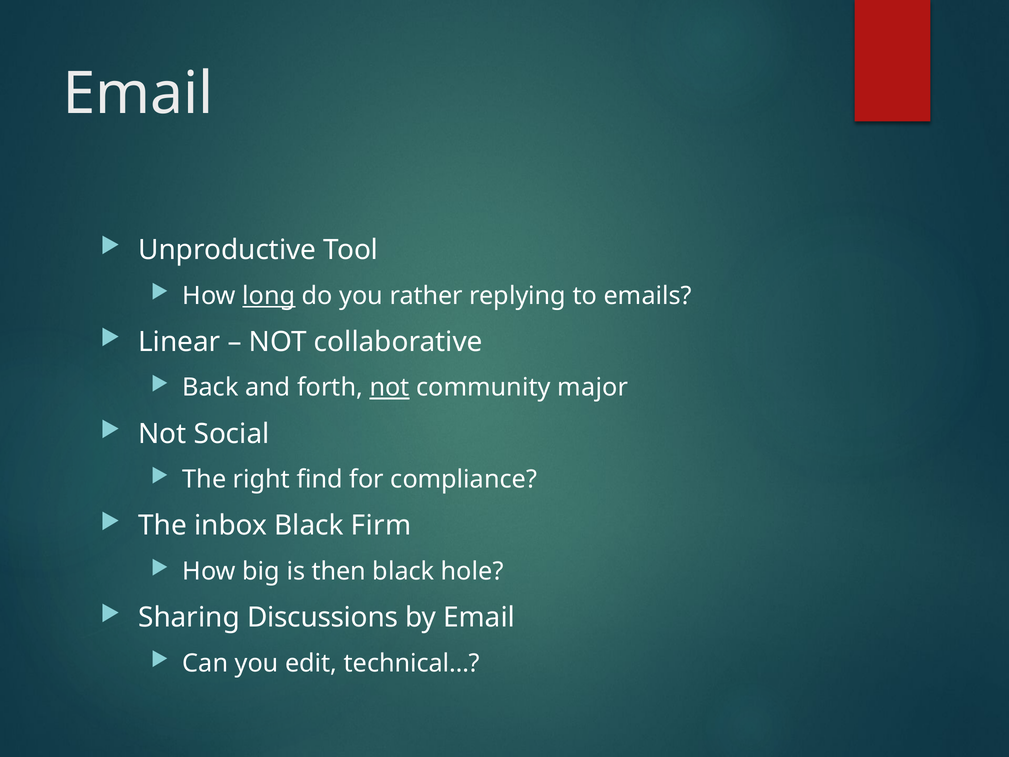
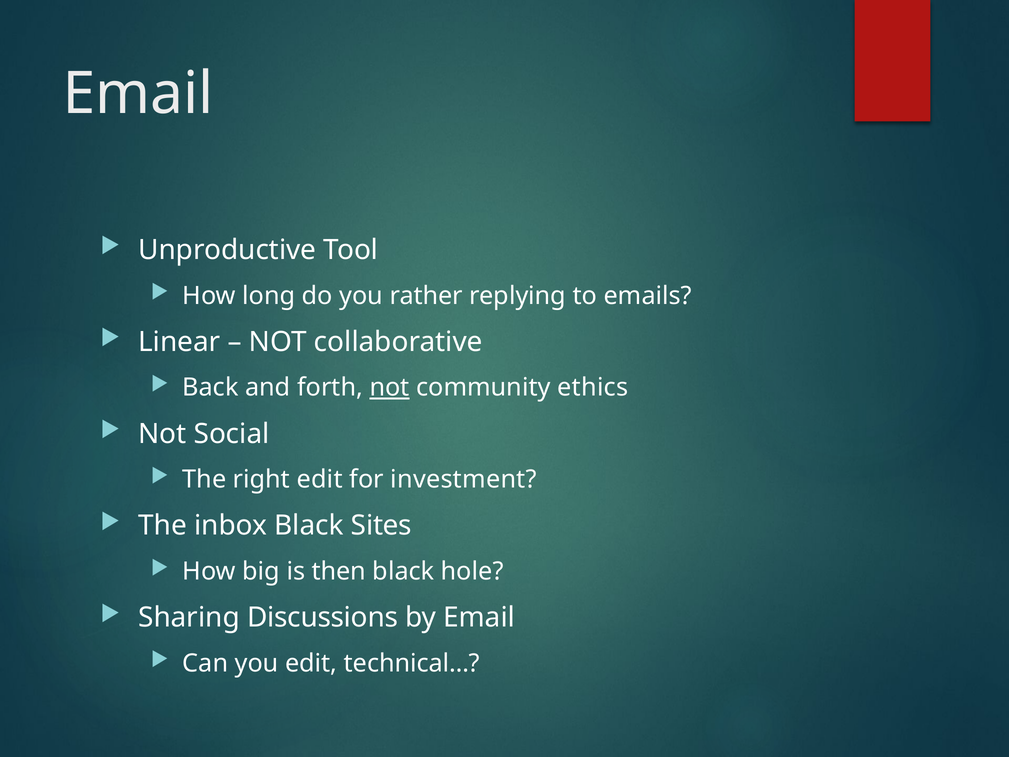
long underline: present -> none (269, 296)
major: major -> ethics (593, 388)
right find: find -> edit (320, 479)
compliance: compliance -> investment (464, 479)
Firm: Firm -> Sites (381, 526)
